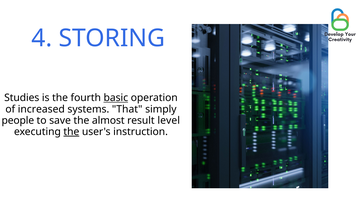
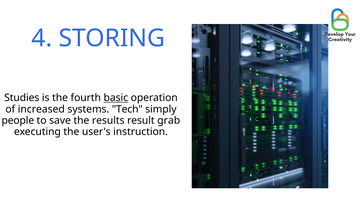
That: That -> Tech (127, 109)
almost: almost -> results (108, 120)
level: level -> grab (169, 120)
the underline: present -> none (71, 132)
